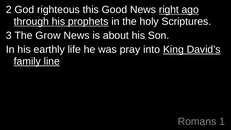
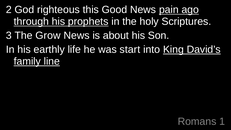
right: right -> pain (169, 10)
pray: pray -> start (130, 49)
